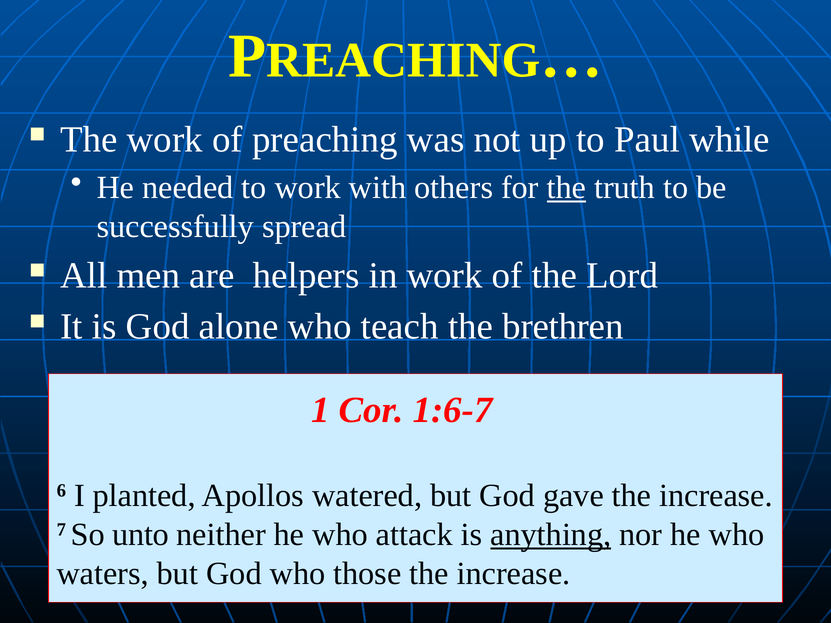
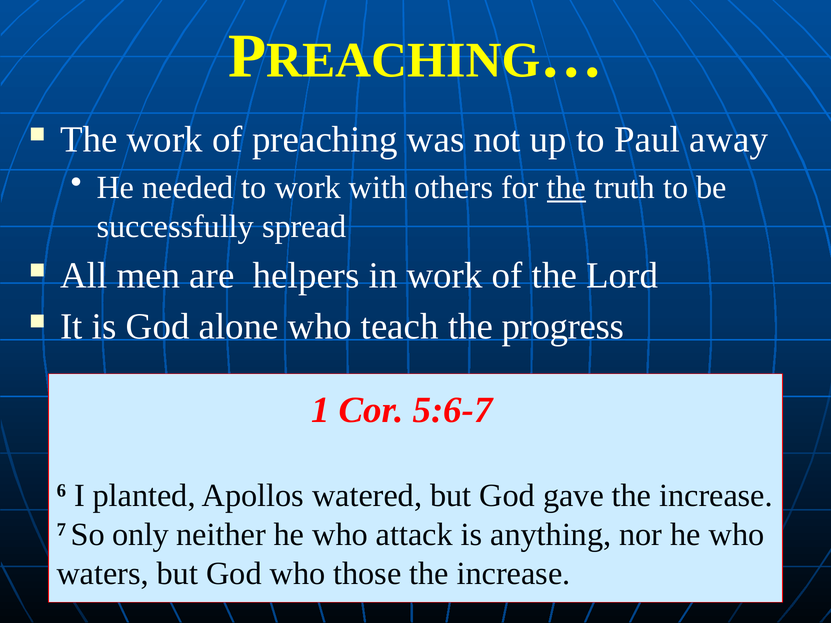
while: while -> away (729, 140)
brethren: brethren -> progress (563, 327)
1:6-7: 1:6-7 -> 5:6-7 (453, 410)
unto: unto -> only (141, 535)
anything underline: present -> none (551, 535)
